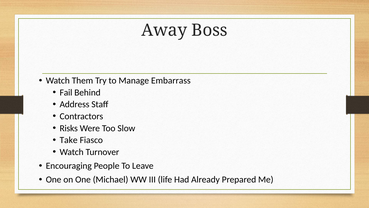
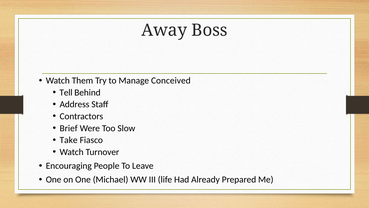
Embarrass: Embarrass -> Conceived (171, 80)
Fail: Fail -> Tell (66, 92)
Risks: Risks -> Brief (69, 128)
